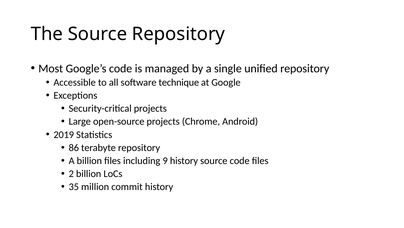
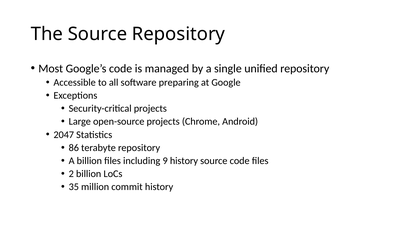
technique: technique -> preparing (179, 82)
2019: 2019 -> 2047 (64, 134)
